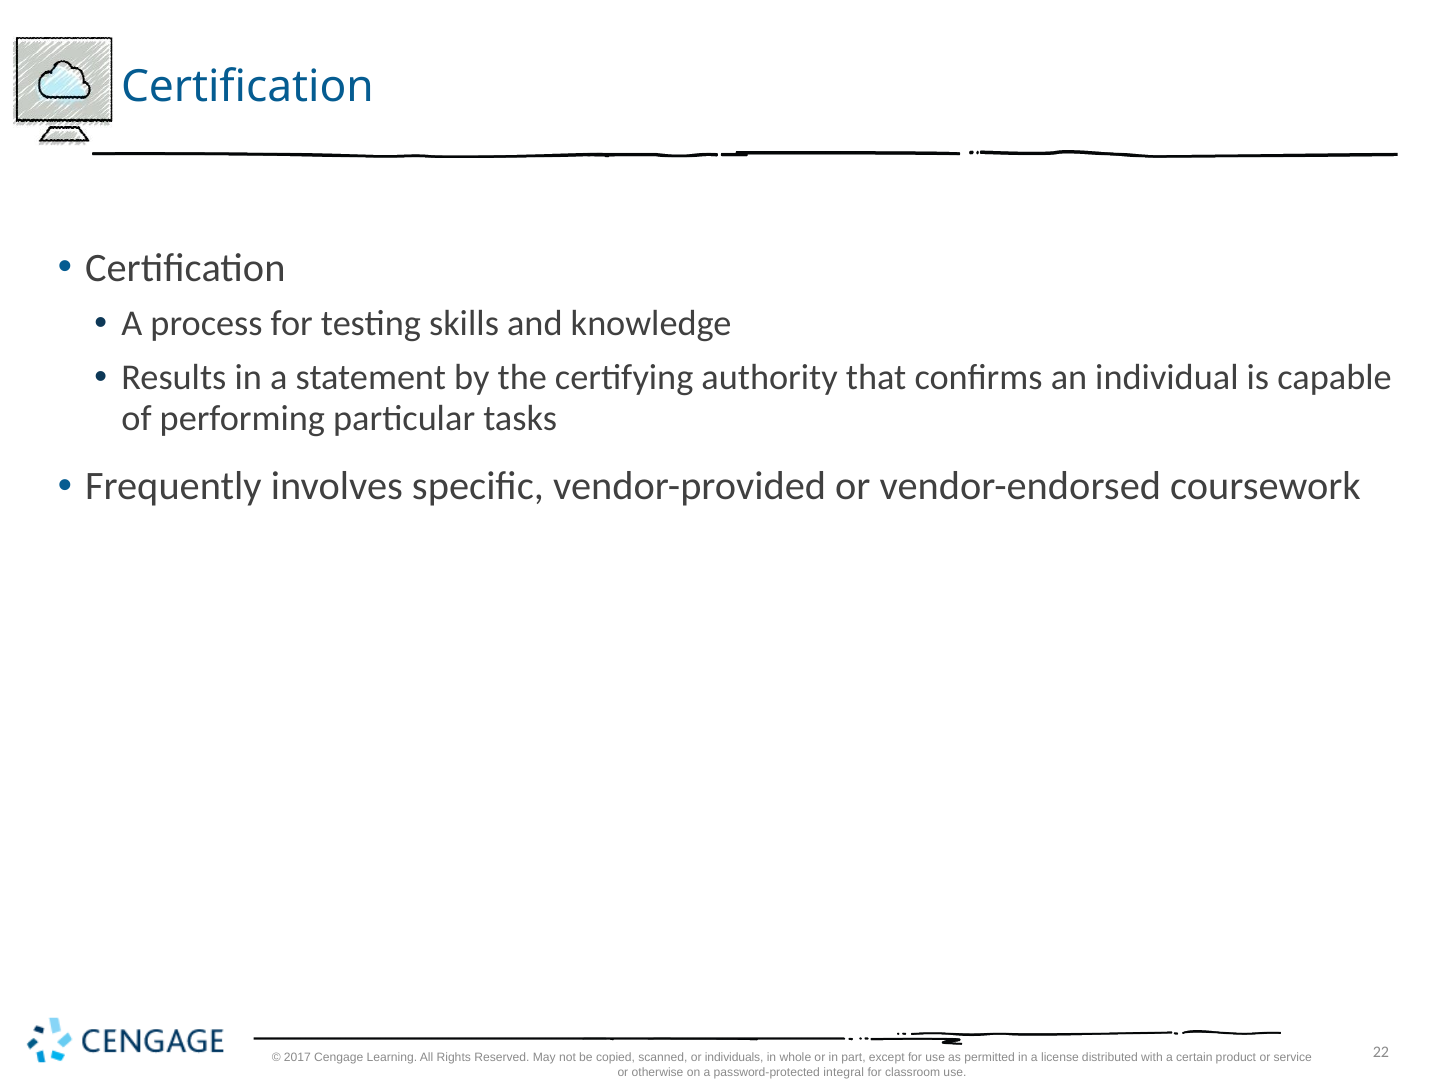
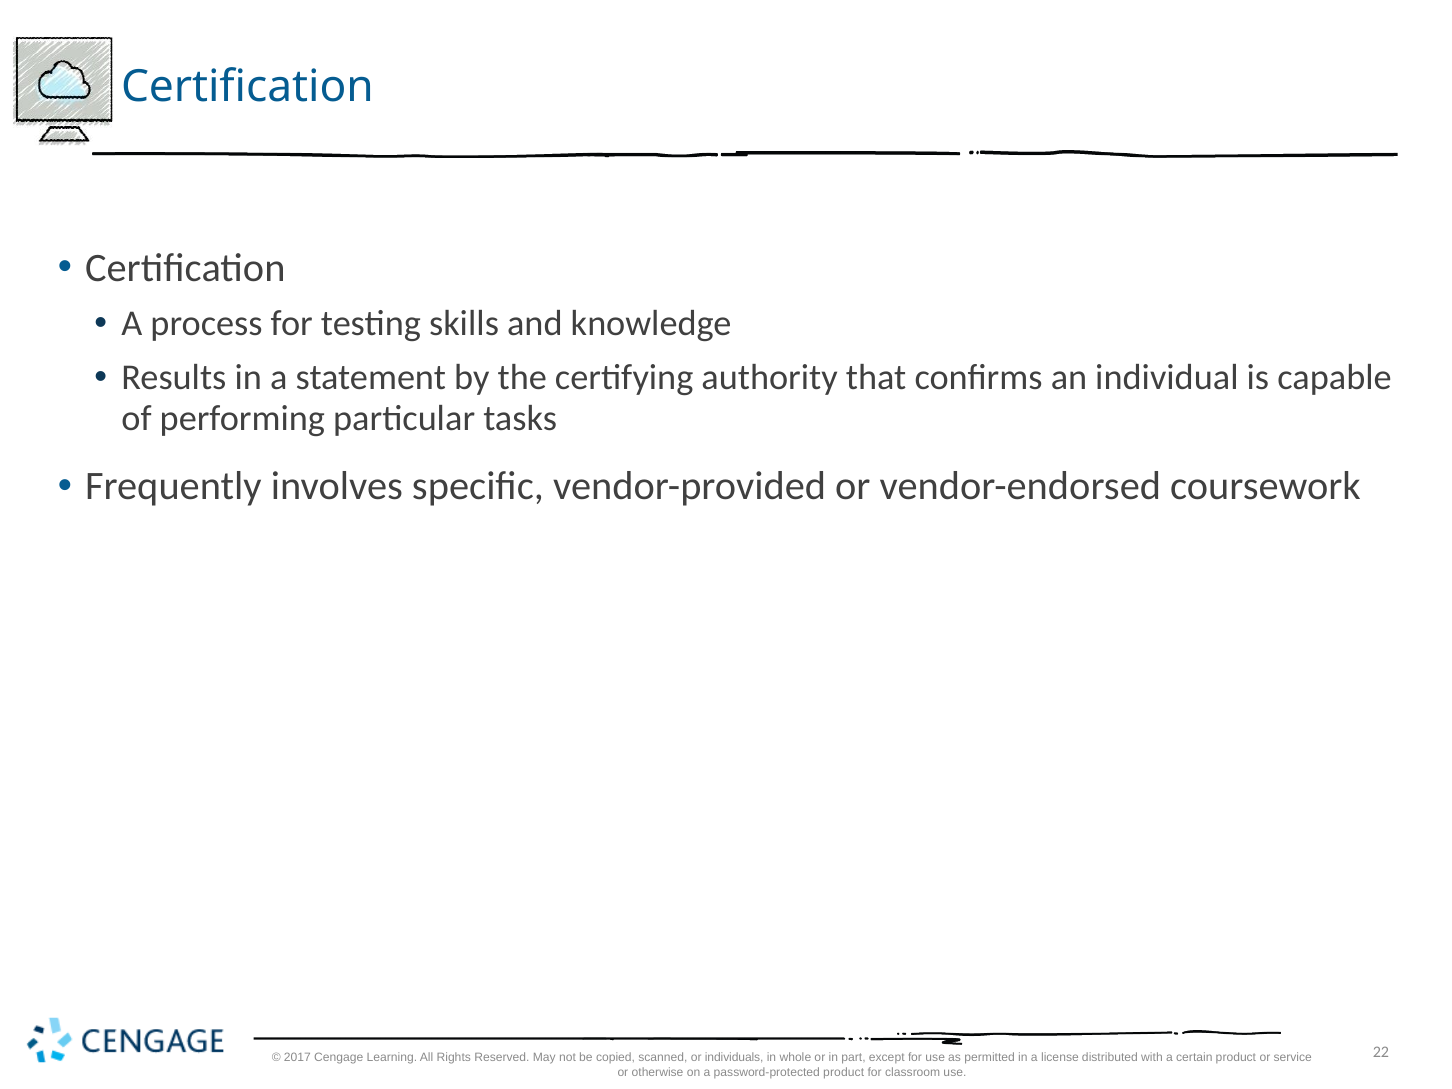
password-protected integral: integral -> product (844, 1072)
